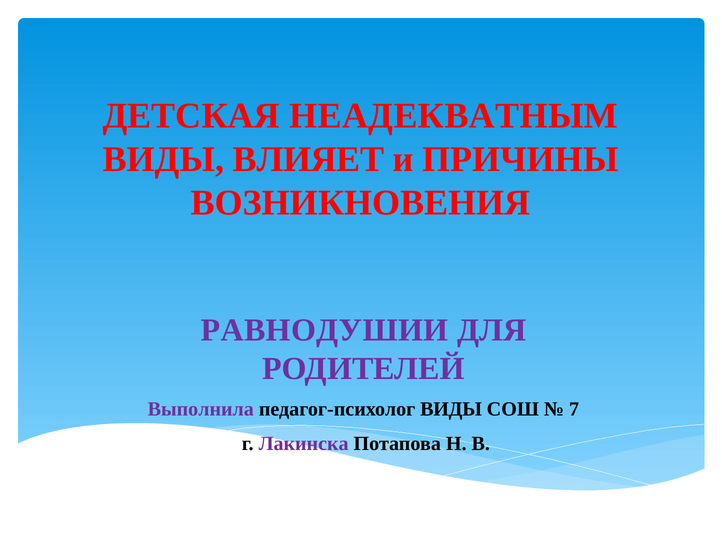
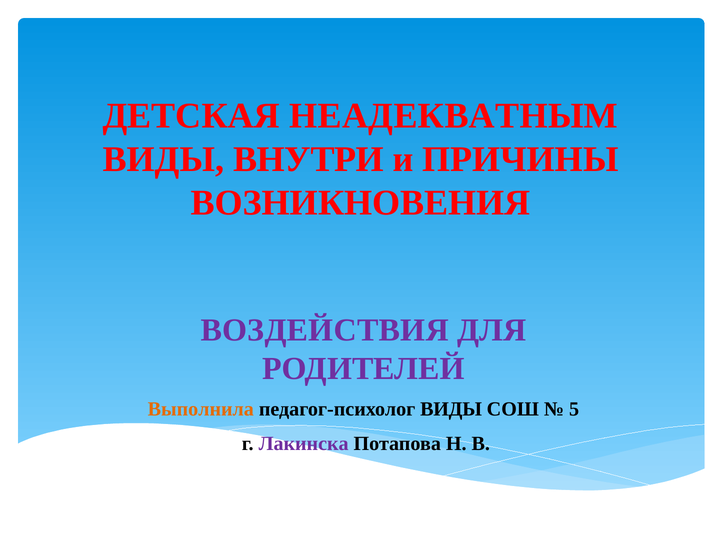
ВЛИЯЕТ: ВЛИЯЕТ -> ВНУТРИ (308, 159)
РАВНОДУШИИ: РАВНОДУШИИ -> ВОЗДЕЙСТВИЯ (325, 330)
Выполнила colour: purple -> orange (201, 409)
7: 7 -> 5 (574, 409)
